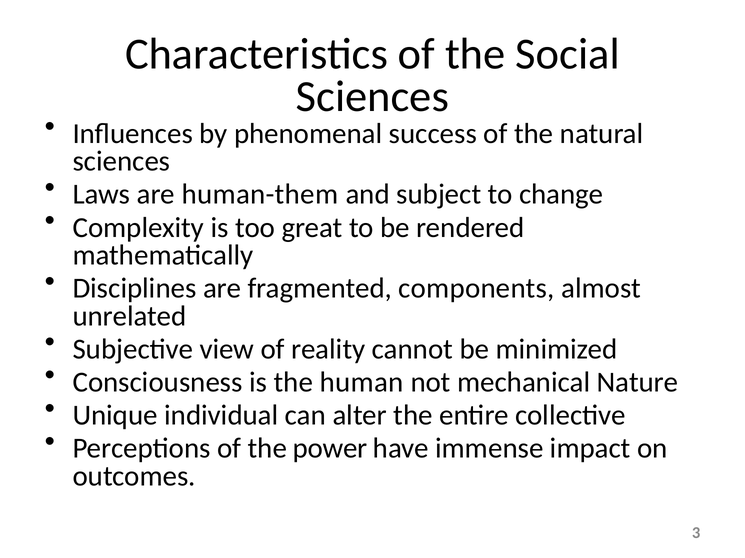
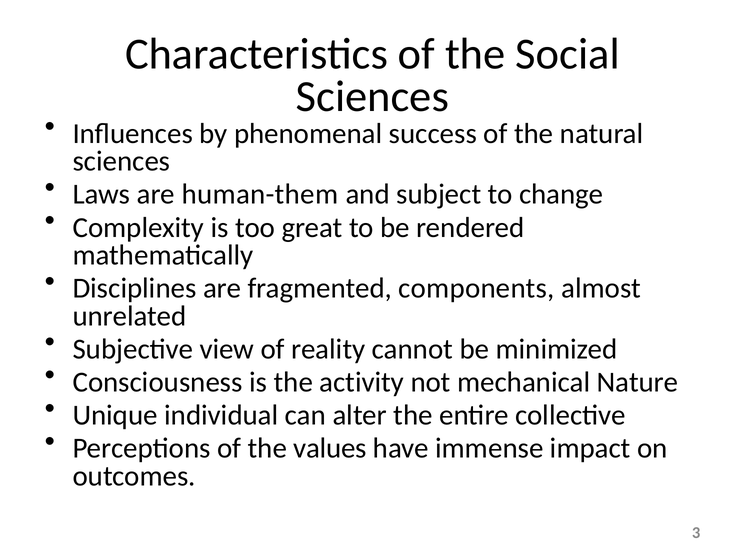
human: human -> activity (362, 383)
power: power -> values (330, 449)
